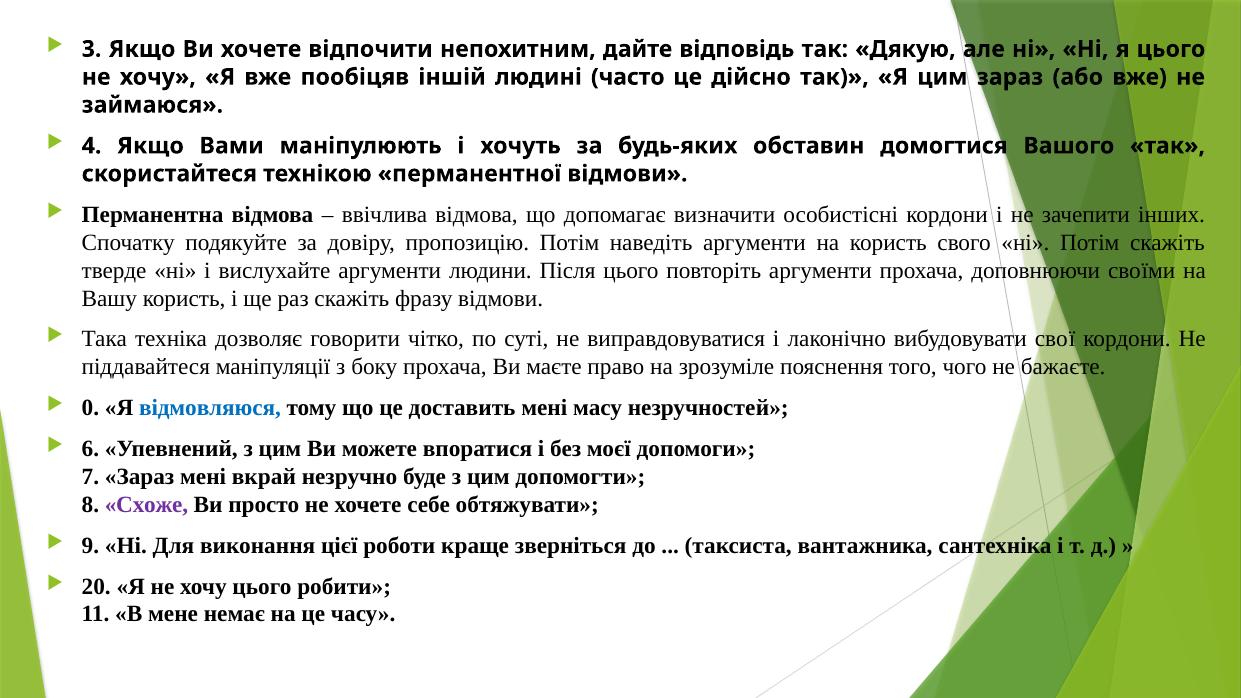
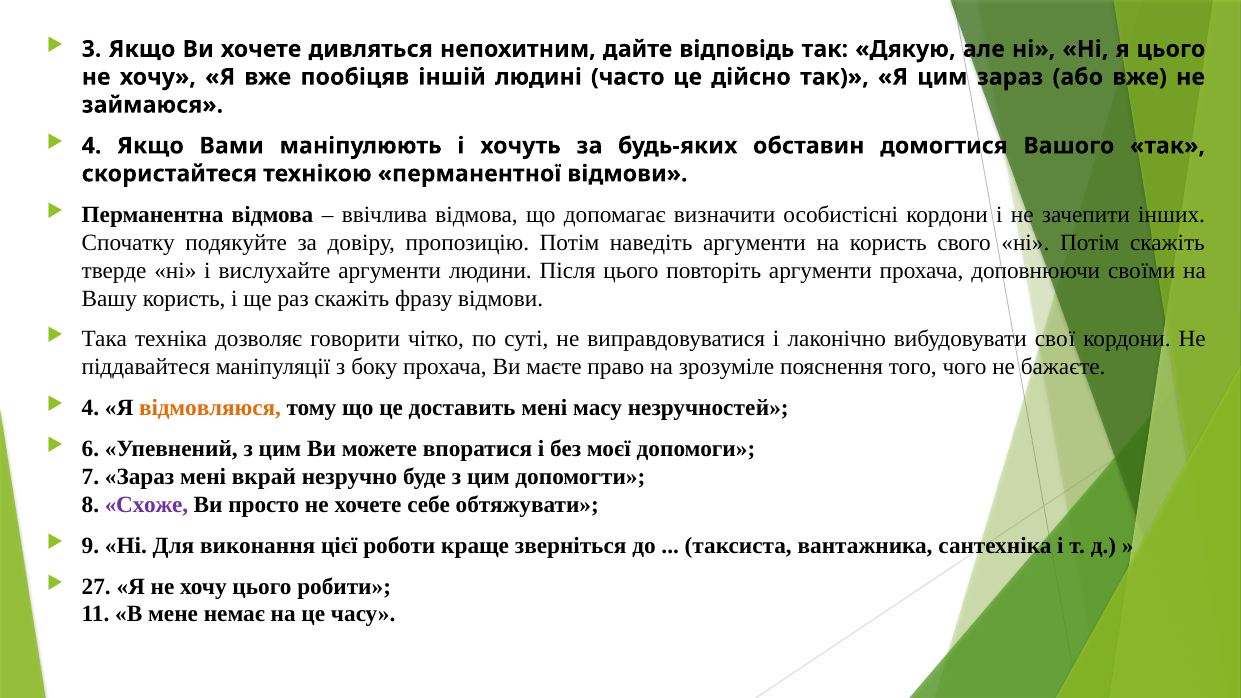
відпочити: відпочити -> дивляться (371, 49)
0: 0 -> 4 (90, 408)
відмовляюся colour: blue -> orange (210, 408)
20: 20 -> 27 (96, 586)
